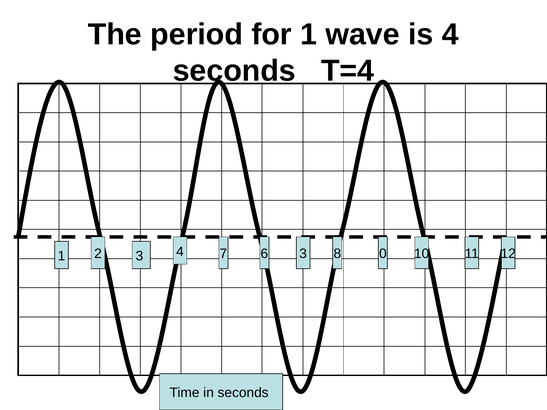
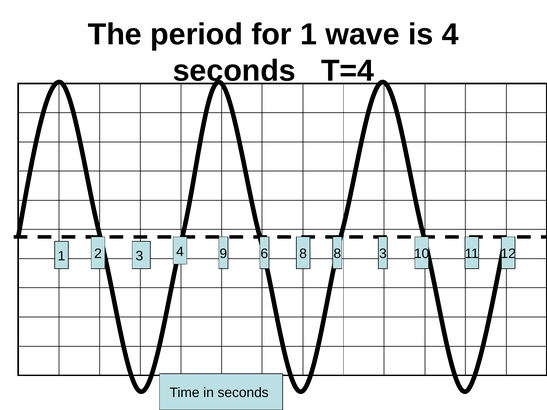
7: 7 -> 9 (223, 254)
6 3: 3 -> 8 (303, 254)
8 0: 0 -> 3 (383, 254)
